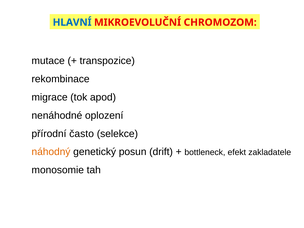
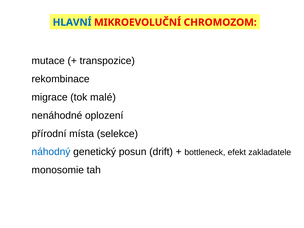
apod: apod -> malé (103, 97)
často: často -> místa (82, 134)
náhodný colour: orange -> blue (51, 152)
